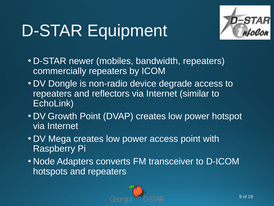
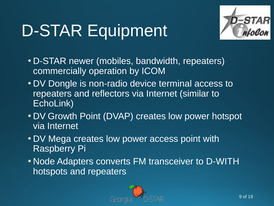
commercially repeaters: repeaters -> operation (108, 71)
degrade: degrade -> terminal (175, 84)
D-ICOM: D-ICOM -> D-WITH (223, 161)
